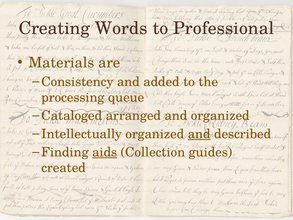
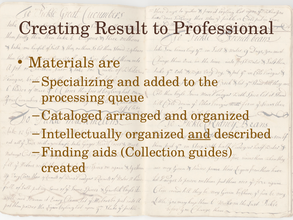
Words: Words -> Result (121, 28)
Consistency: Consistency -> Specializing (77, 82)
aids underline: present -> none (105, 152)
